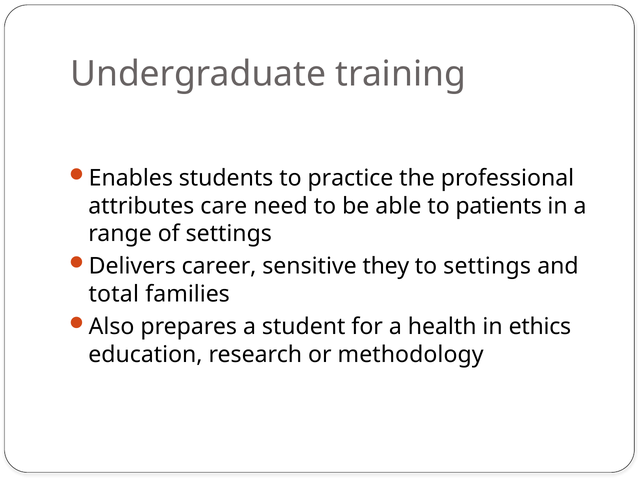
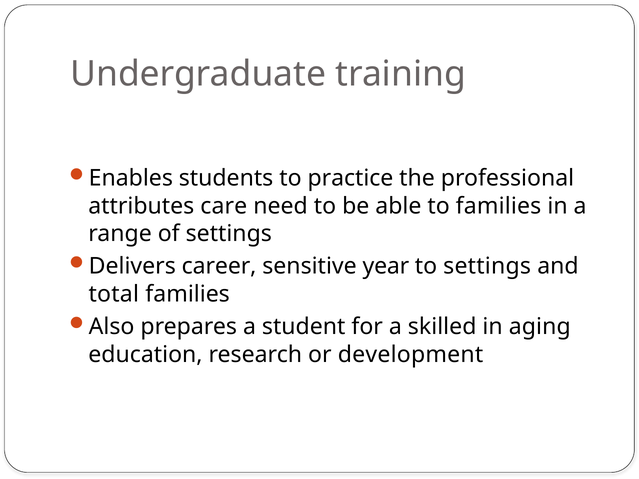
to patients: patients -> families (499, 206)
they: they -> year (386, 267)
health: health -> skilled (442, 327)
ethics: ethics -> aging (540, 327)
methodology: methodology -> development (411, 355)
